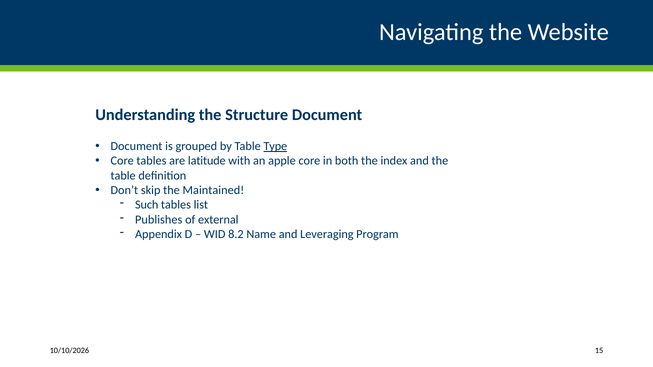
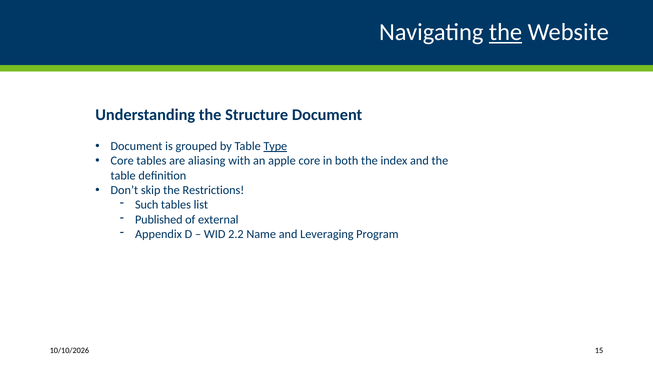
the underline: none -> present (506, 32)
latitude: latitude -> aliasing (207, 161)
Maintained: Maintained -> Restrictions (213, 190)
Publishes: Publishes -> Published (159, 220)
8.2: 8.2 -> 2.2 (236, 234)
